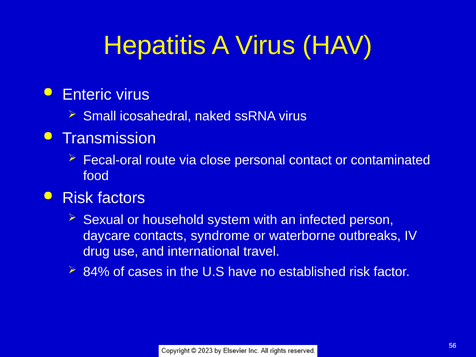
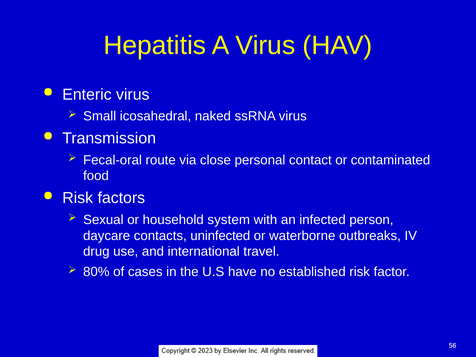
syndrome: syndrome -> uninfected (220, 236)
84%: 84% -> 80% (96, 272)
